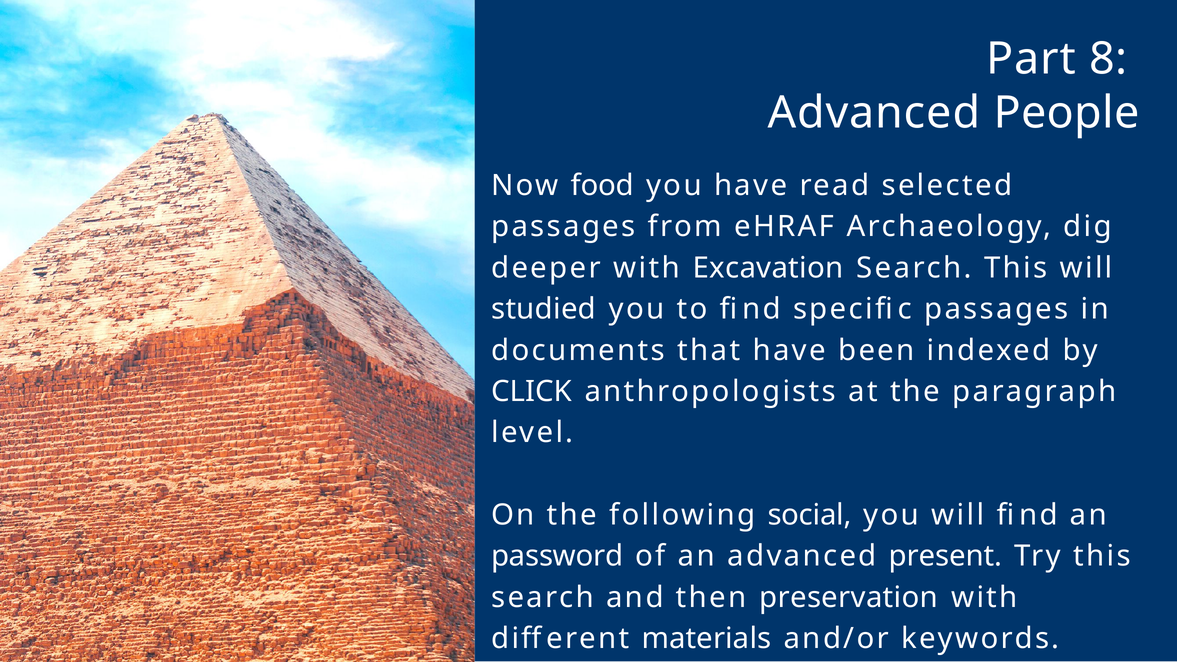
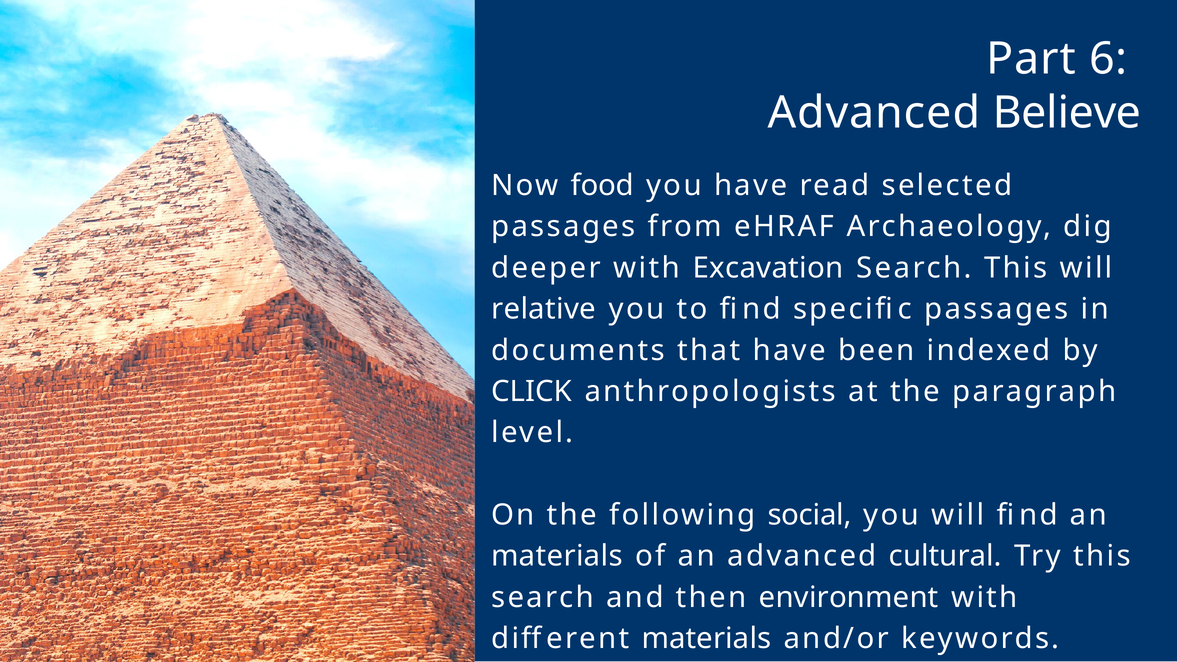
8: 8 -> 6 (1108, 59)
People: People -> Believe (1067, 113)
studied: studied -> relative (544, 309)
password: password -> materials (557, 556)
present: present -> cultural (945, 556)
preservation: preservation -> environment (849, 598)
